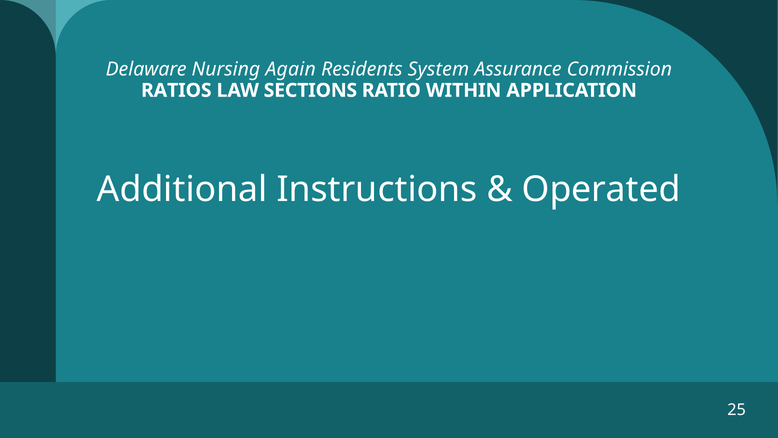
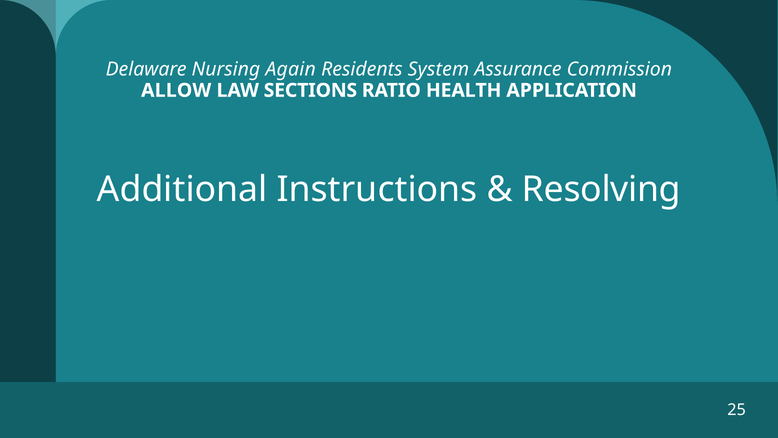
RATIOS: RATIOS -> ALLOW (176, 90)
WITHIN: WITHIN -> HEALTH (464, 90)
Operated: Operated -> Resolving (601, 190)
